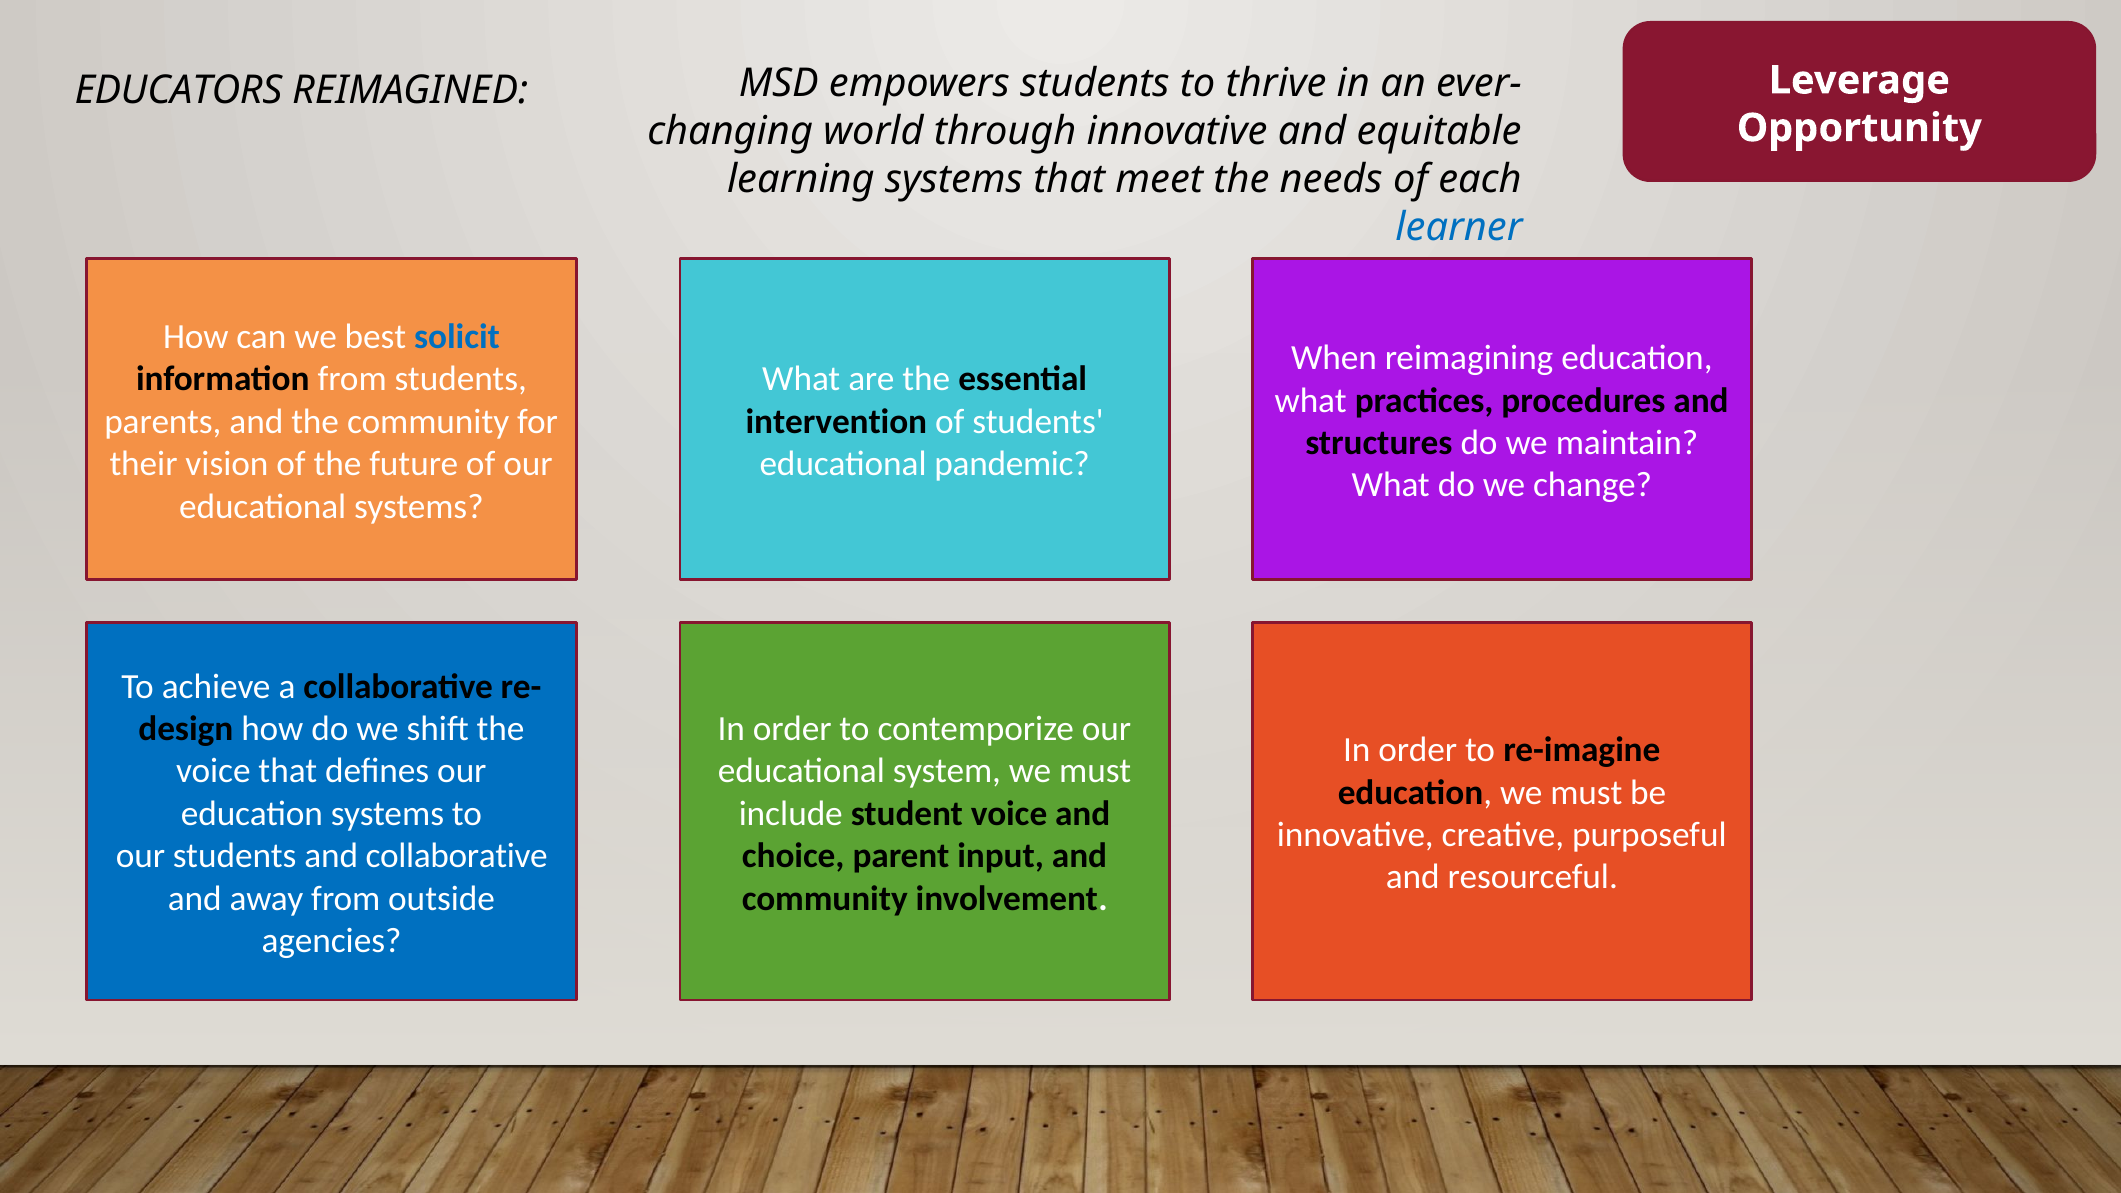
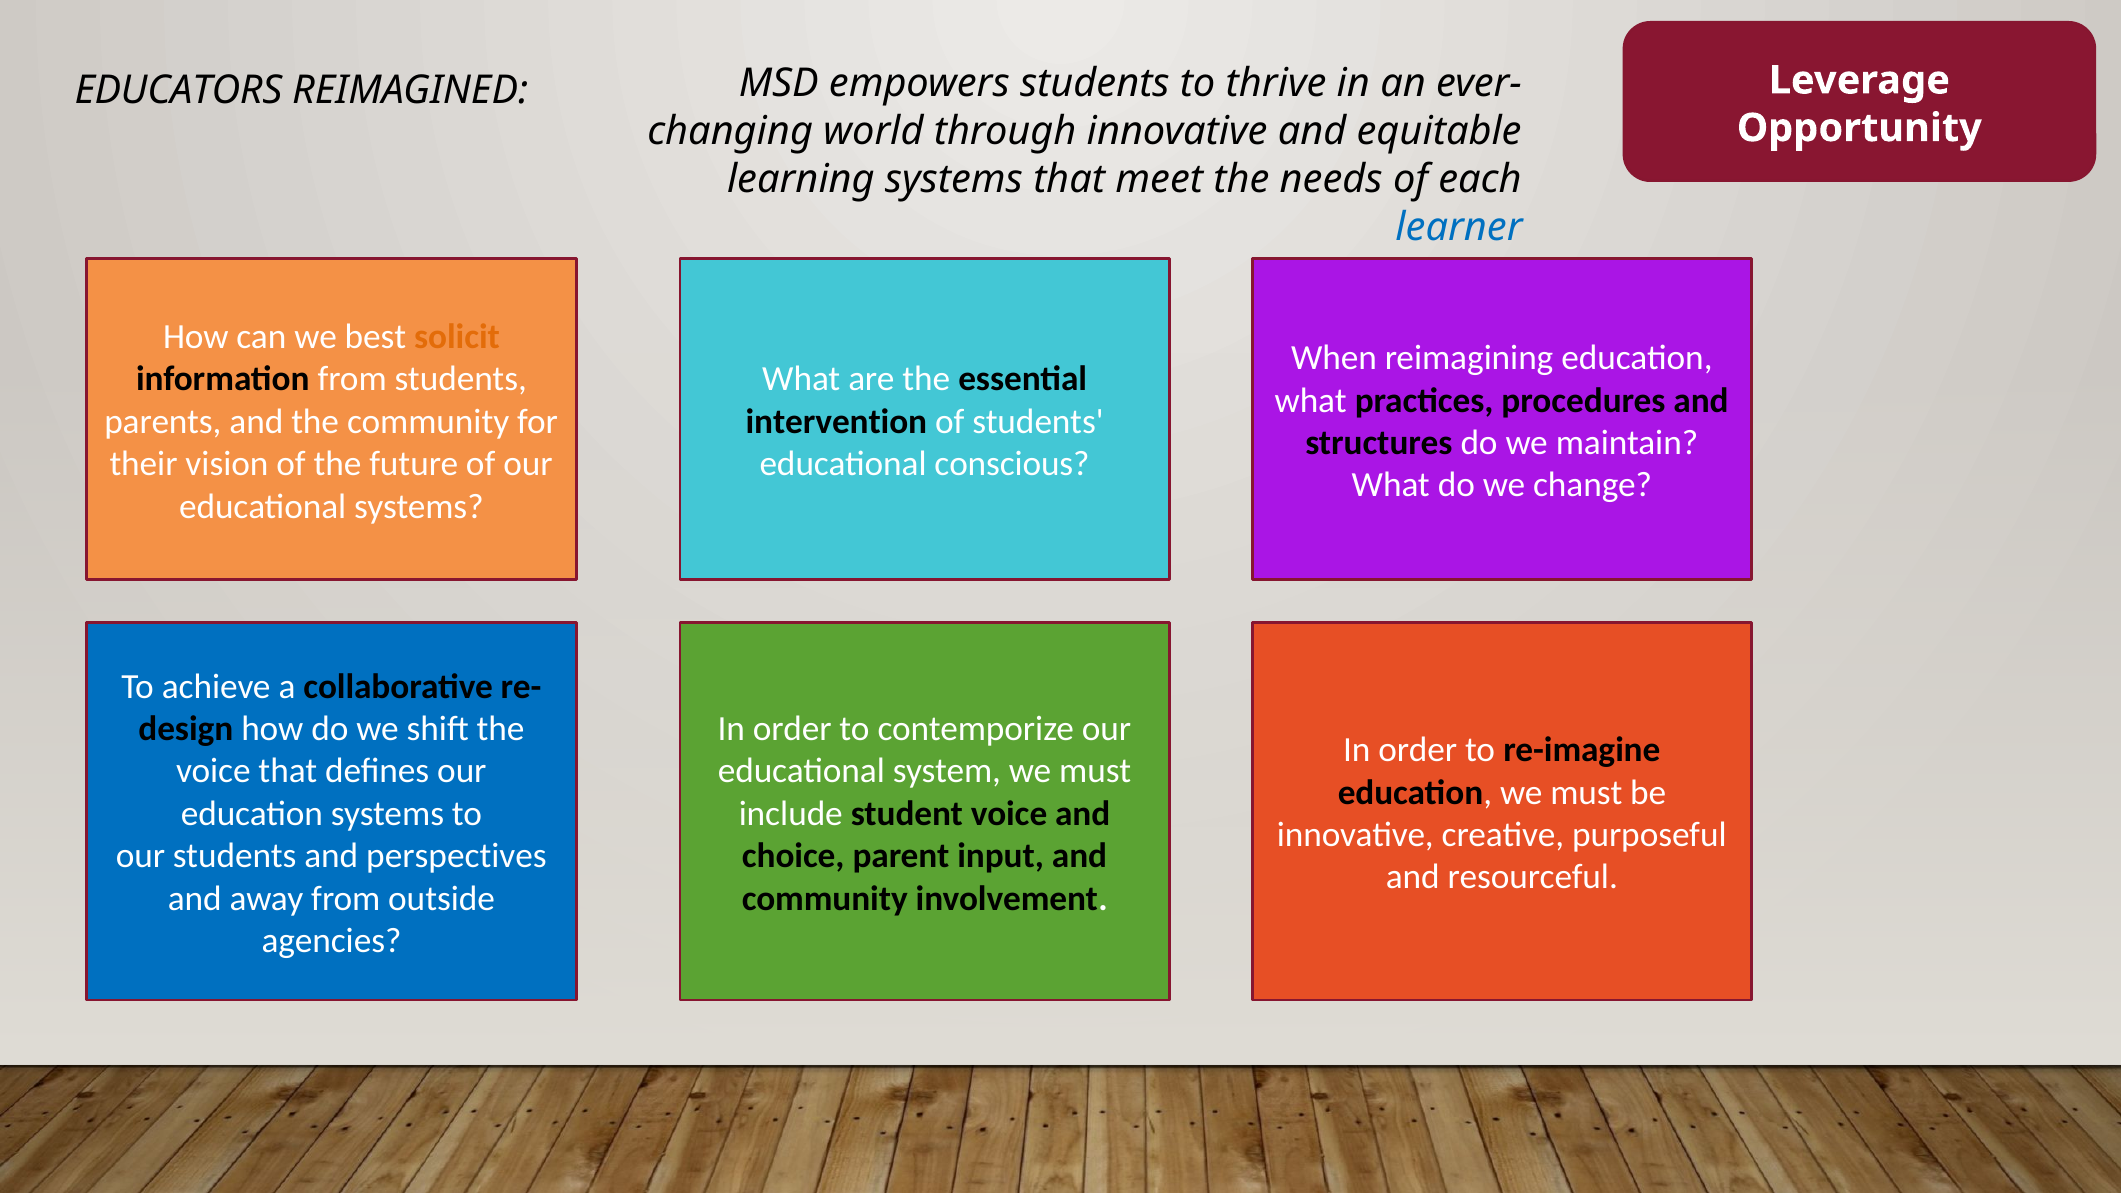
solicit colour: blue -> orange (457, 337)
pandemic: pandemic -> conscious (1012, 464)
and collaborative: collaborative -> perspectives (456, 856)
